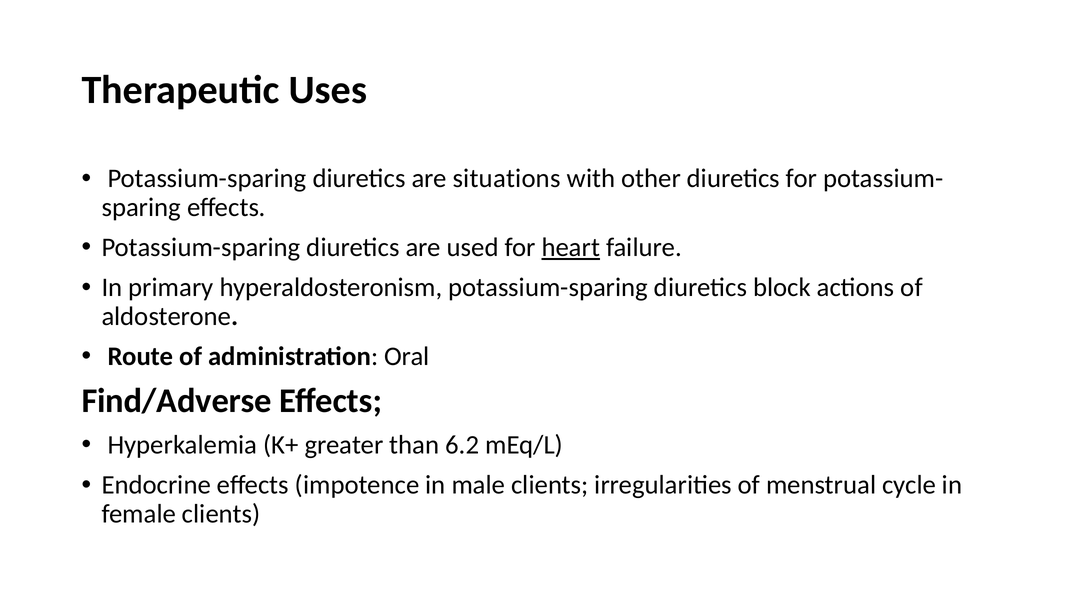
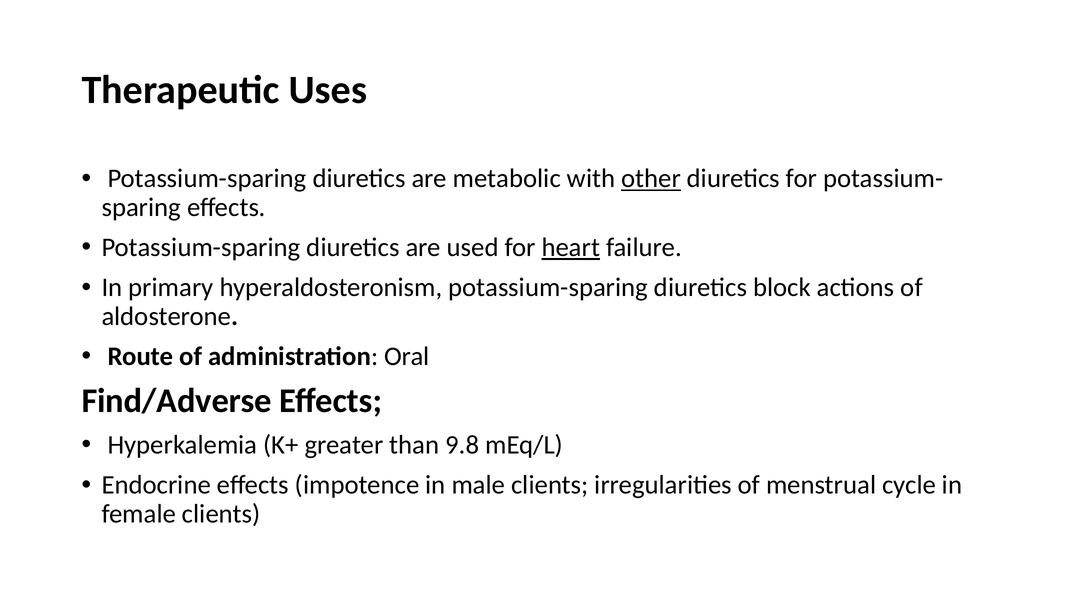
situations: situations -> metabolic (507, 179)
other underline: none -> present (651, 179)
6.2: 6.2 -> 9.8 (462, 445)
